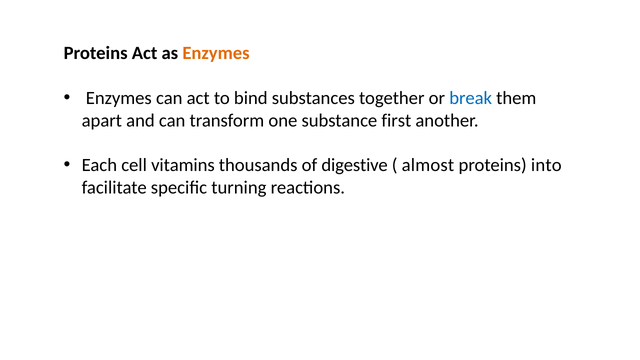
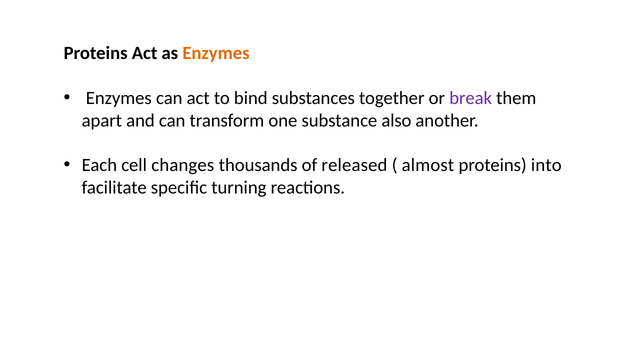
break colour: blue -> purple (471, 98)
first: first -> also (396, 120)
vitamins: vitamins -> changes (183, 165)
digestive: digestive -> released (354, 165)
